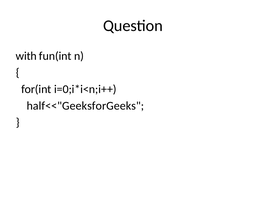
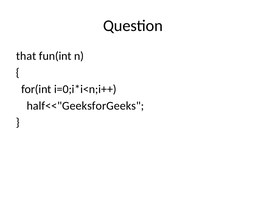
with: with -> that (26, 56)
